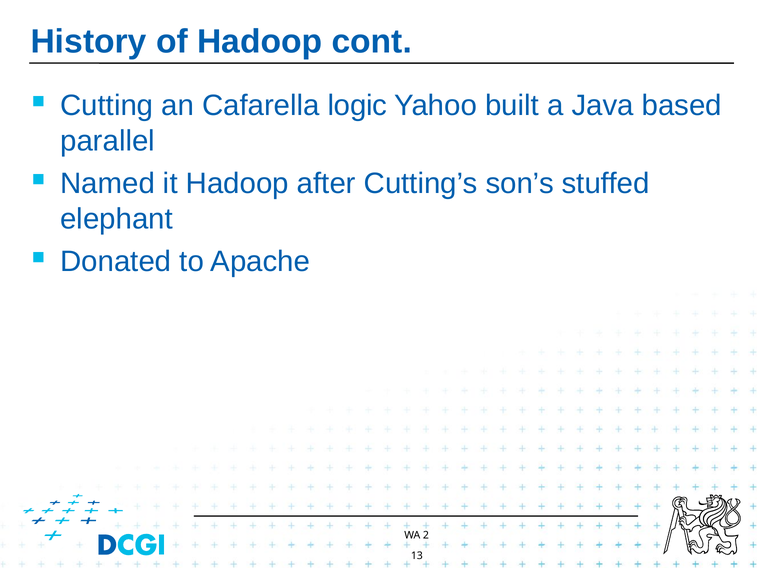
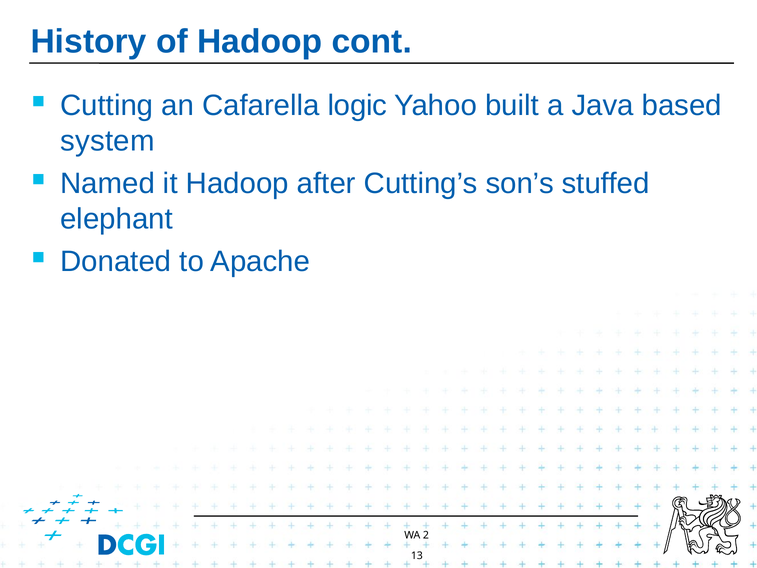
parallel: parallel -> system (107, 141)
